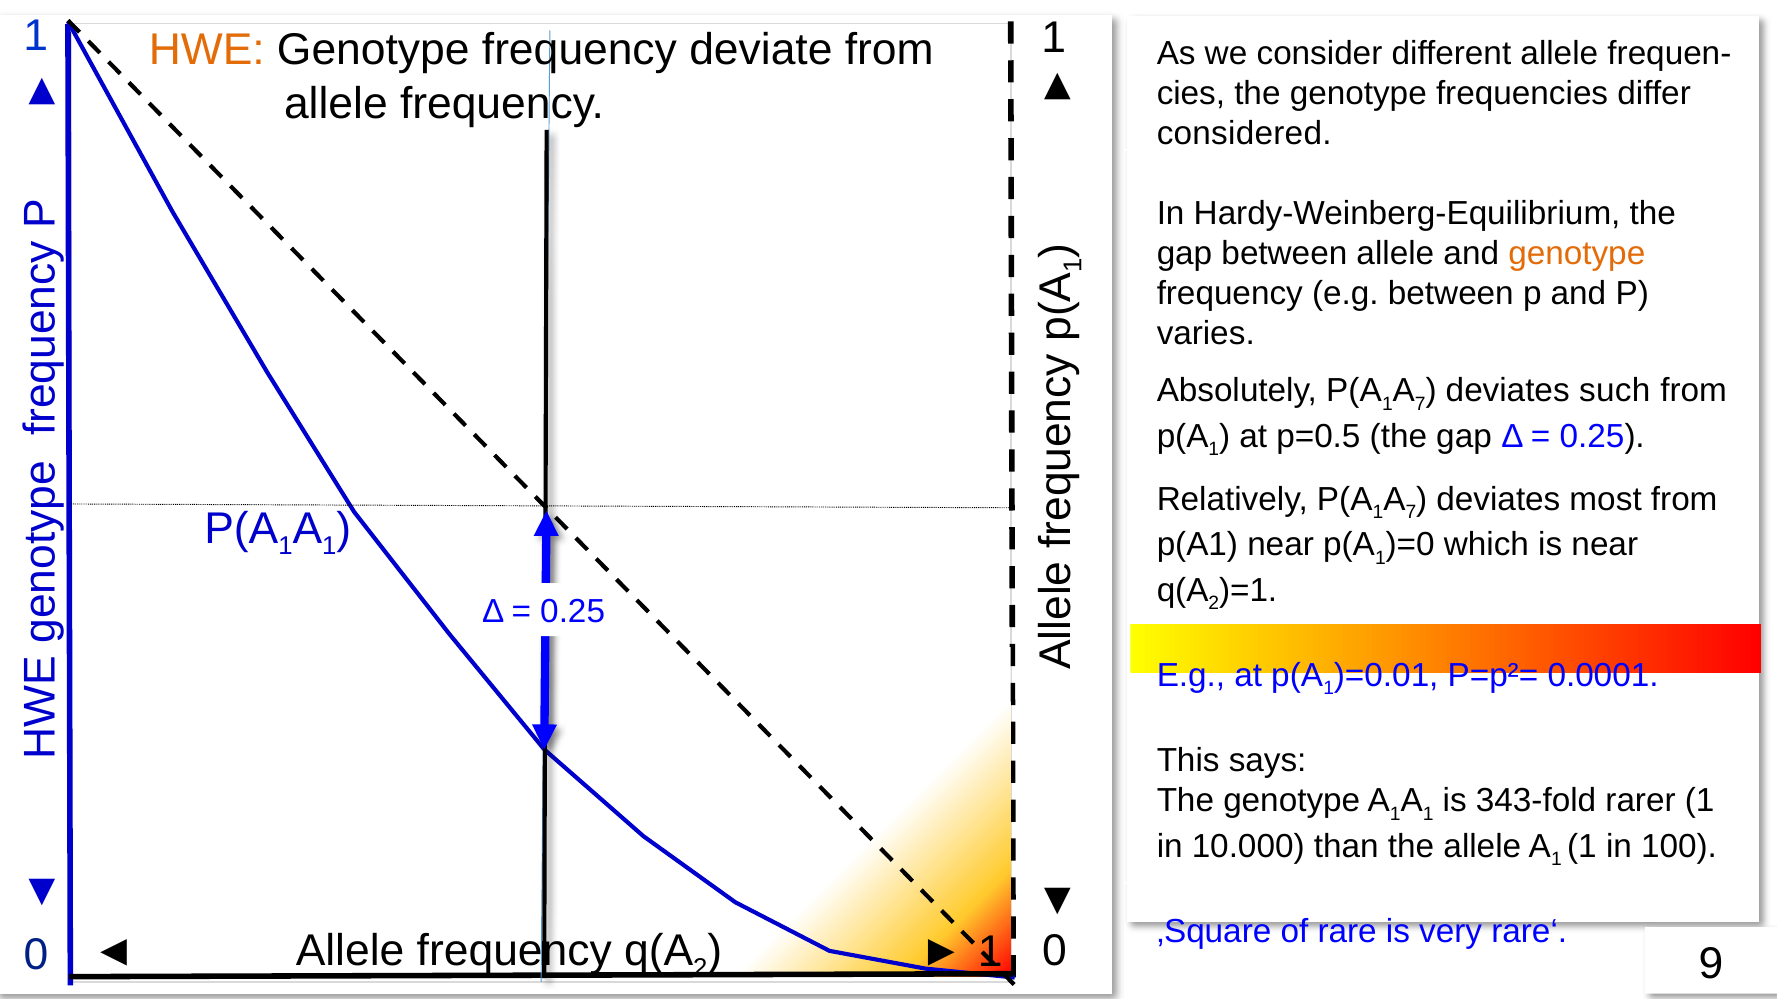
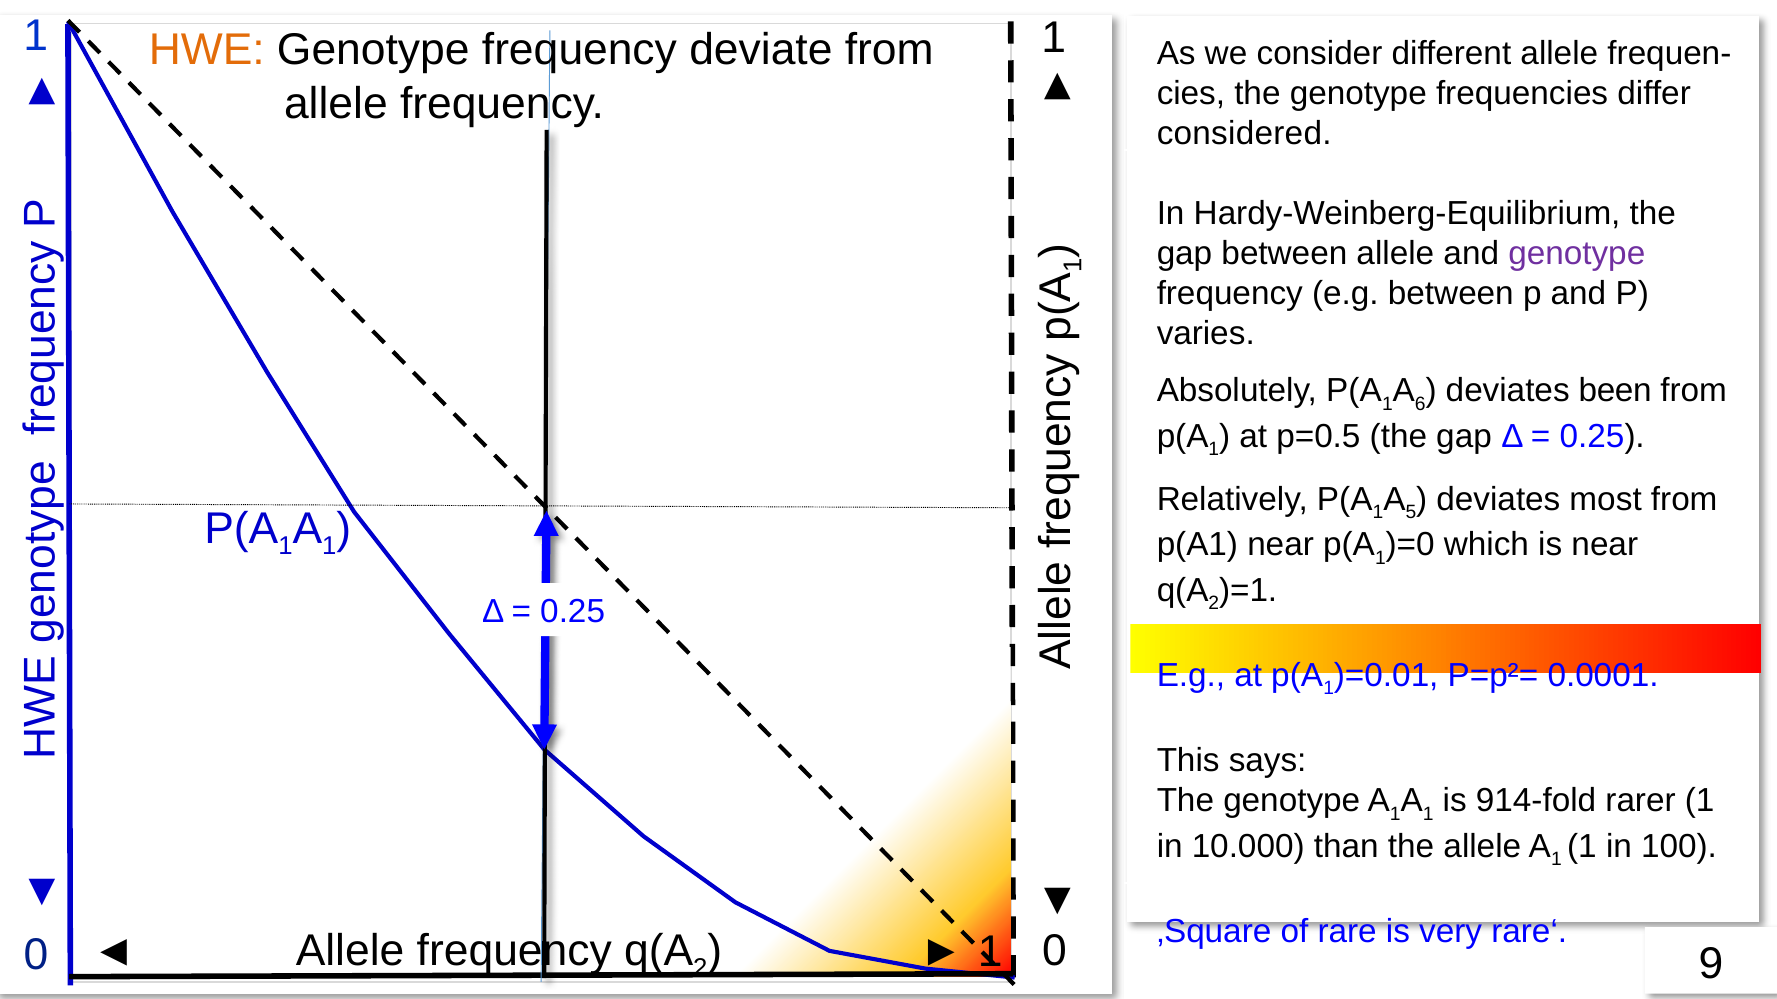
genotype colour: orange -> purple (1577, 253)
7: 7 -> 6 (1420, 404)
such: such -> been (1615, 391)
7: 7 -> 5 (1411, 513)
343-fold: 343-fold -> 914-fold (1536, 801)
